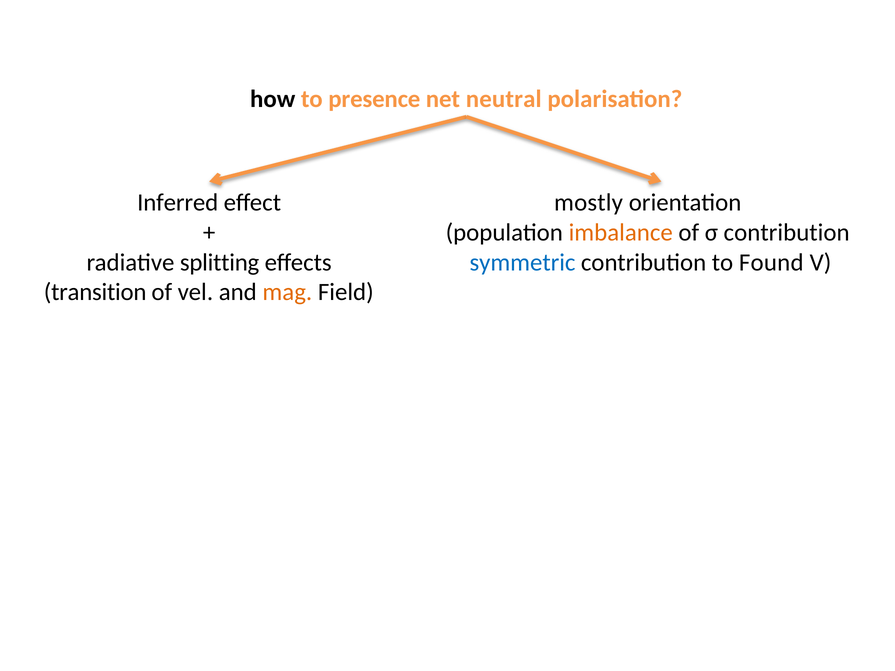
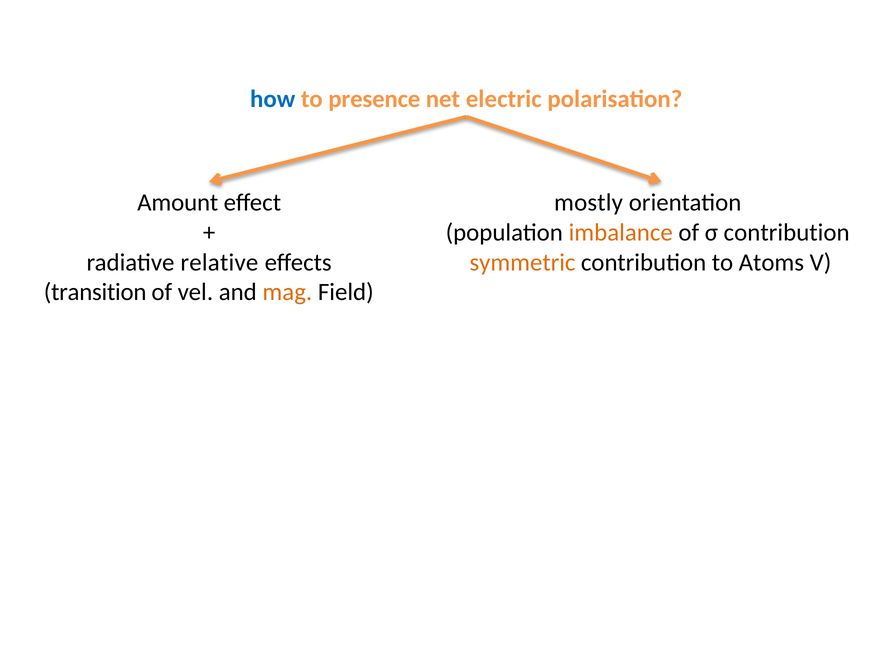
how colour: black -> blue (273, 99)
neutral: neutral -> electric (504, 99)
Inferred: Inferred -> Amount (178, 203)
symmetric colour: blue -> orange (522, 262)
Found: Found -> Atoms (771, 262)
splitting: splitting -> relative (219, 262)
